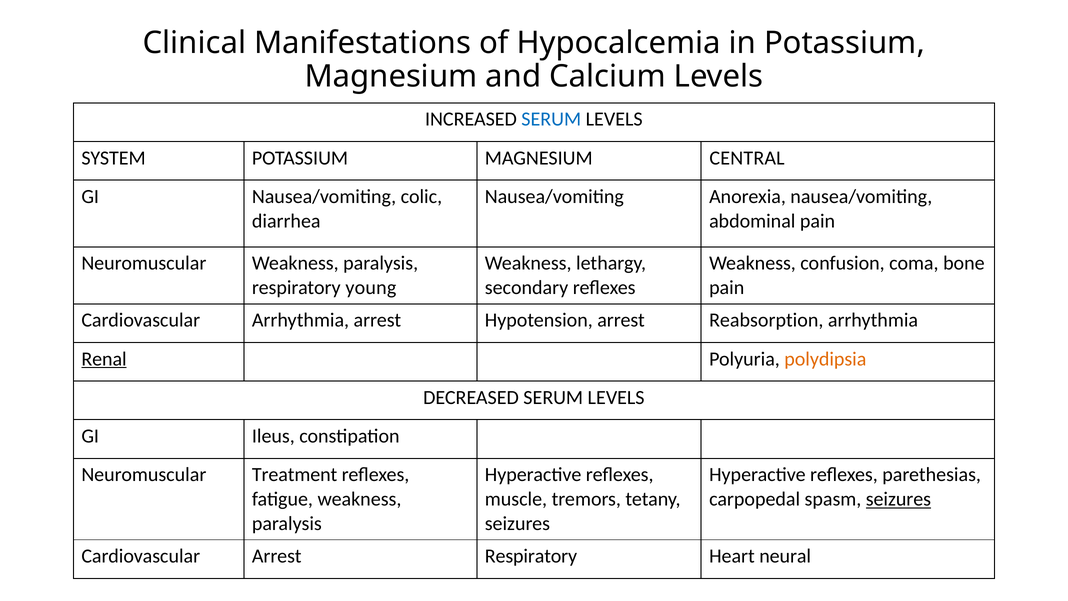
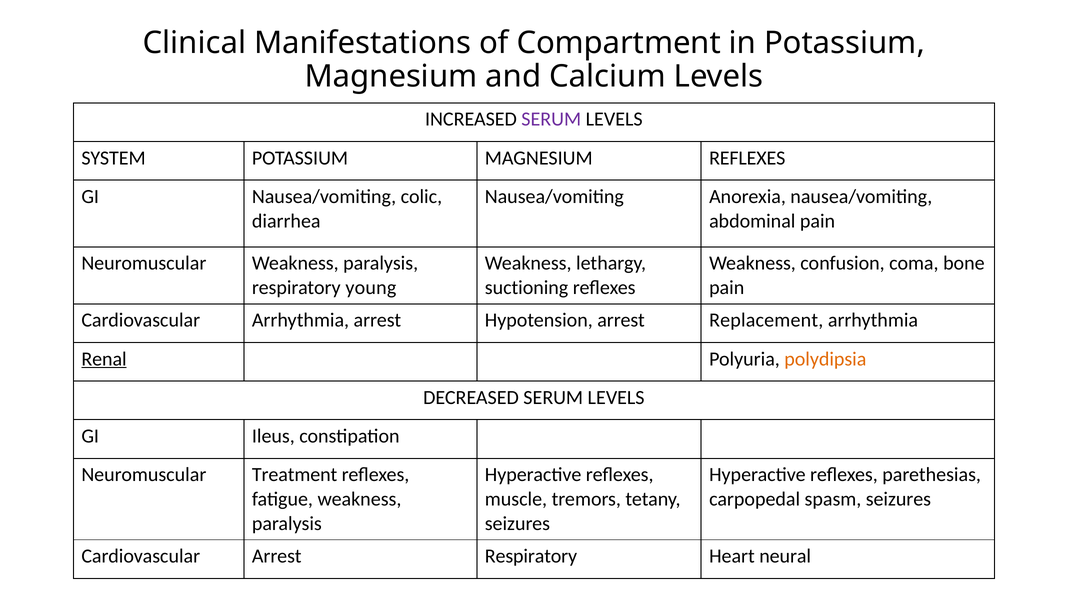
Hypocalcemia: Hypocalcemia -> Compartment (619, 43)
SERUM colour: blue -> purple (551, 119)
MAGNESIUM CENTRAL: CENTRAL -> REFLEXES (747, 158)
secondary: secondary -> suctioning (527, 288)
Reabsorption: Reabsorption -> Replacement (766, 320)
seizures underline: present -> none (898, 499)
